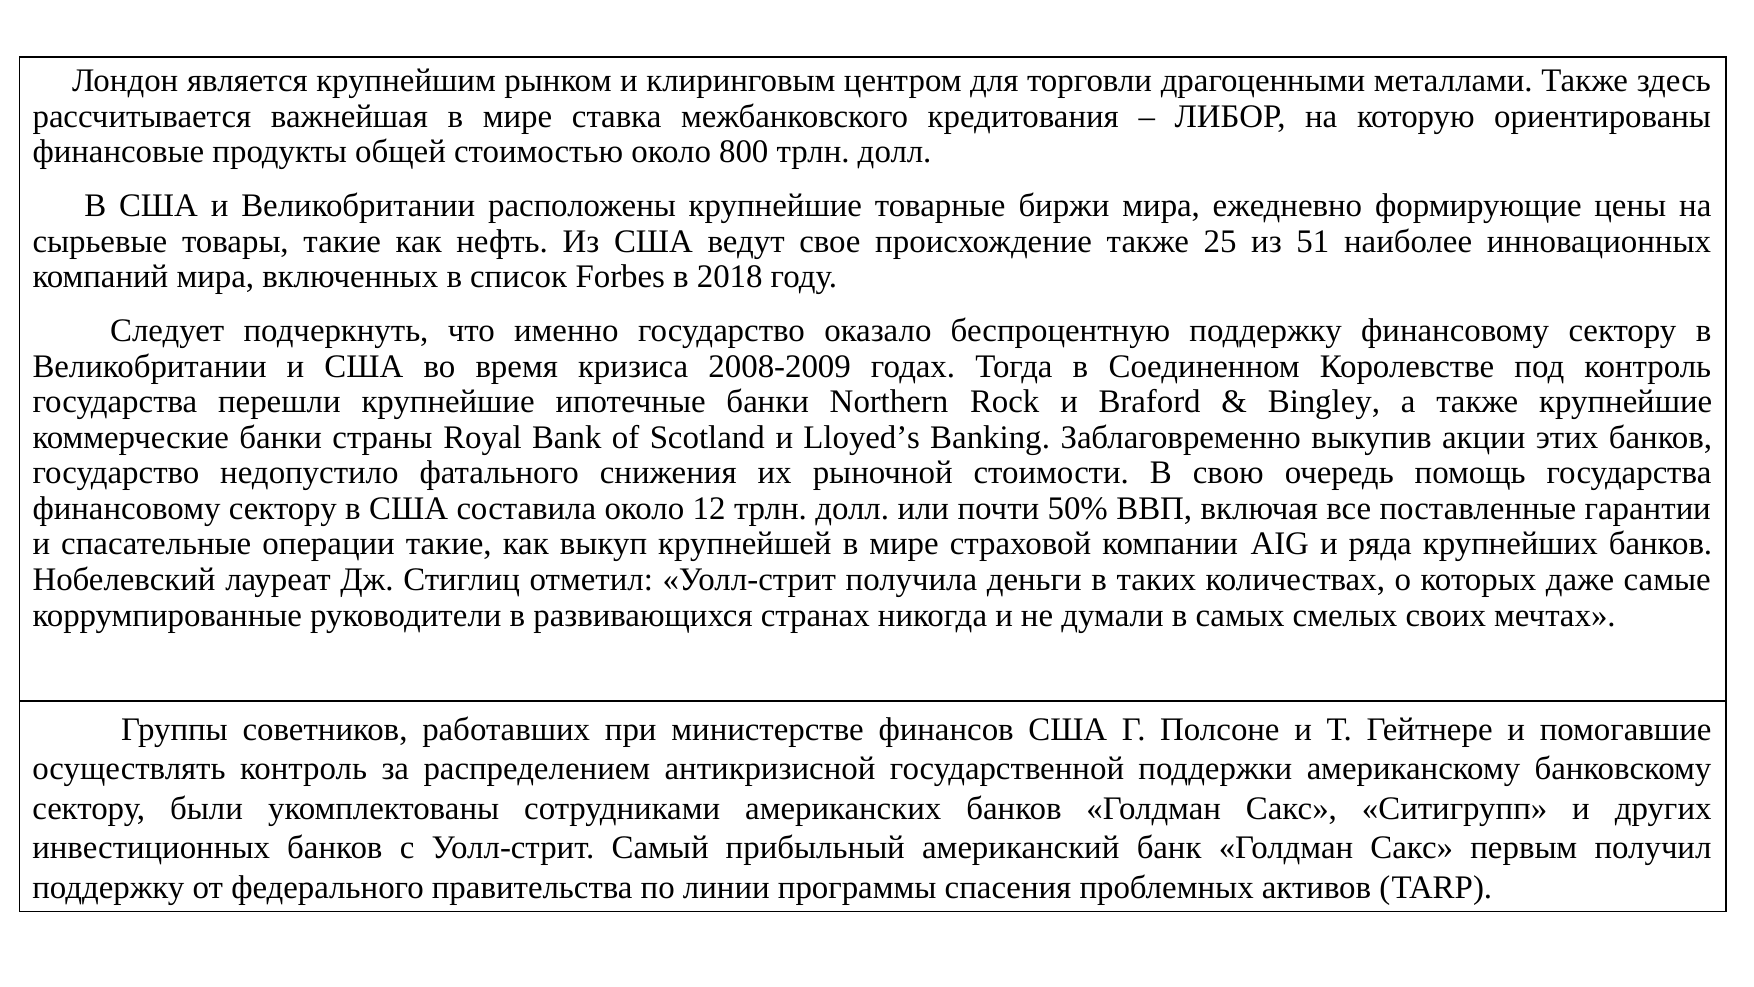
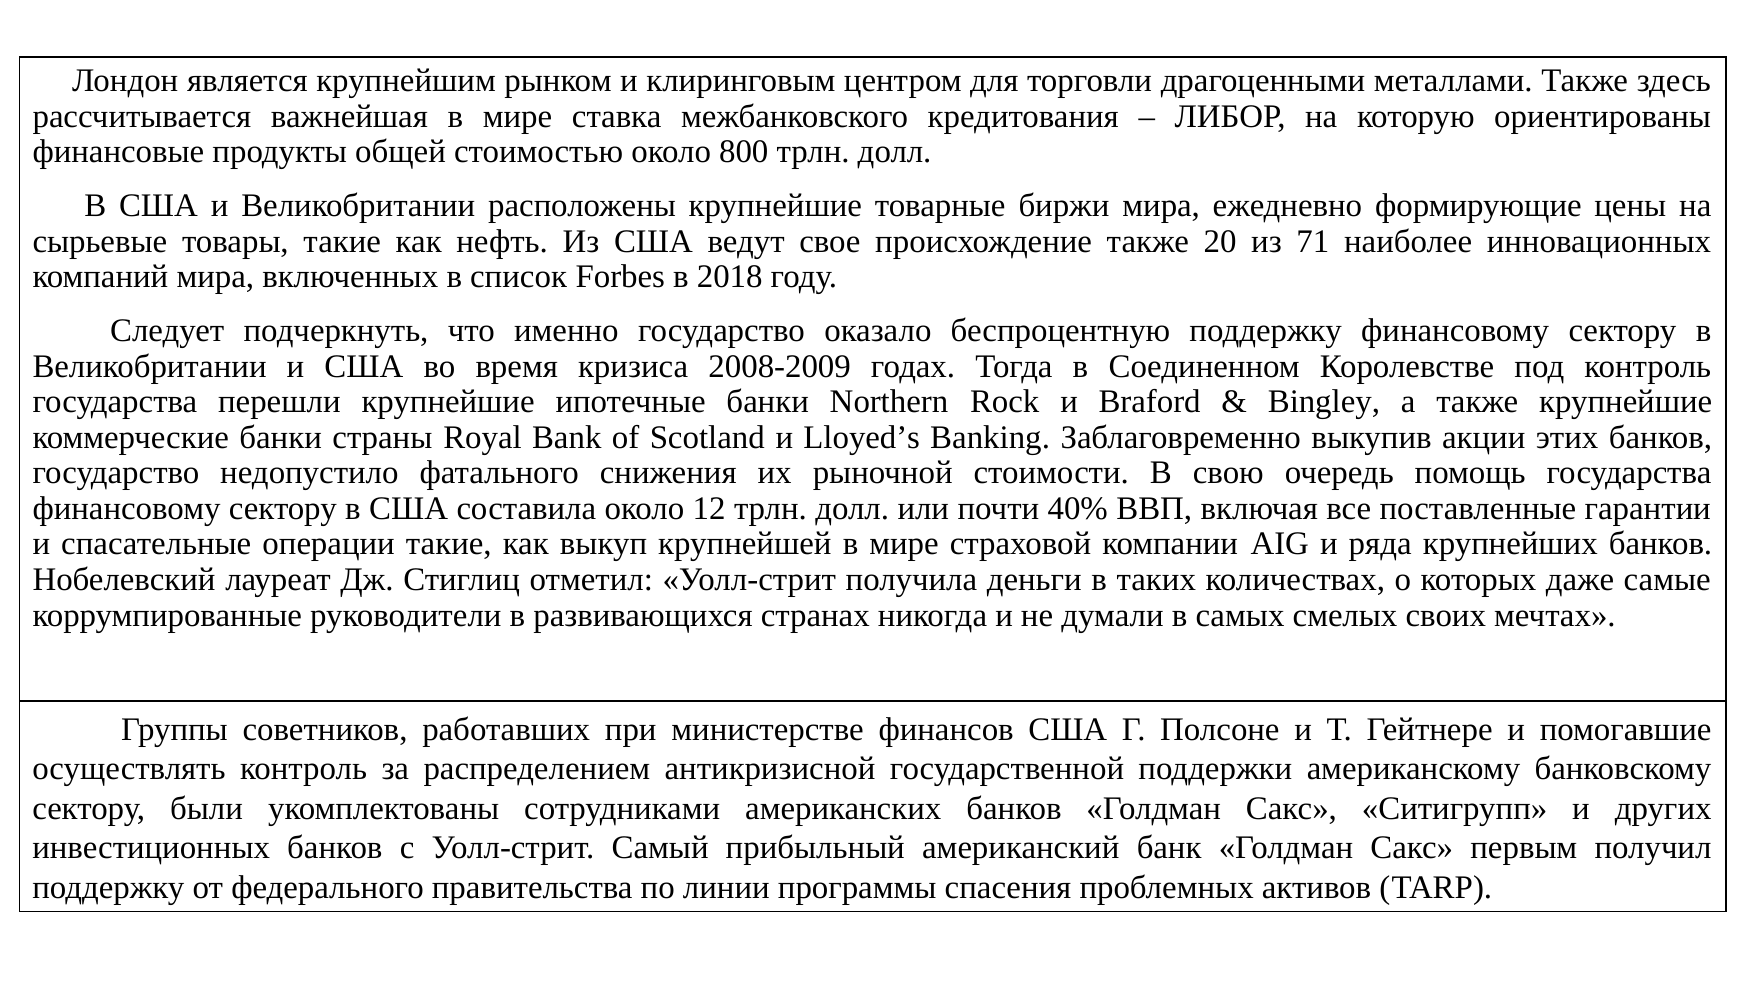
25: 25 -> 20 (1220, 241)
51: 51 -> 71 (1313, 241)
50%: 50% -> 40% (1078, 508)
